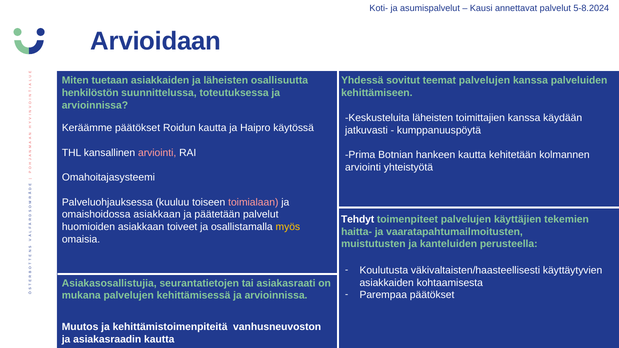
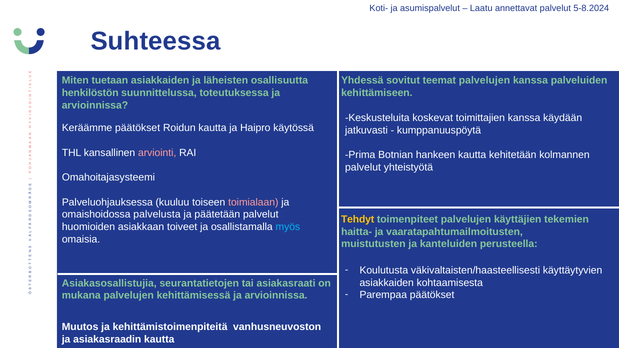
Kausi: Kausi -> Laatu (481, 8)
Arvioidaan: Arvioidaan -> Suhteessa (156, 41)
Keskusteluita läheisten: läheisten -> koskevat (433, 118)
arviointi: arviointi -> palvelut (363, 167)
omaishoidossa asiakkaan: asiakkaan -> palvelusta (157, 215)
Tehdyt colour: white -> yellow (358, 219)
myös colour: yellow -> light blue (288, 227)
